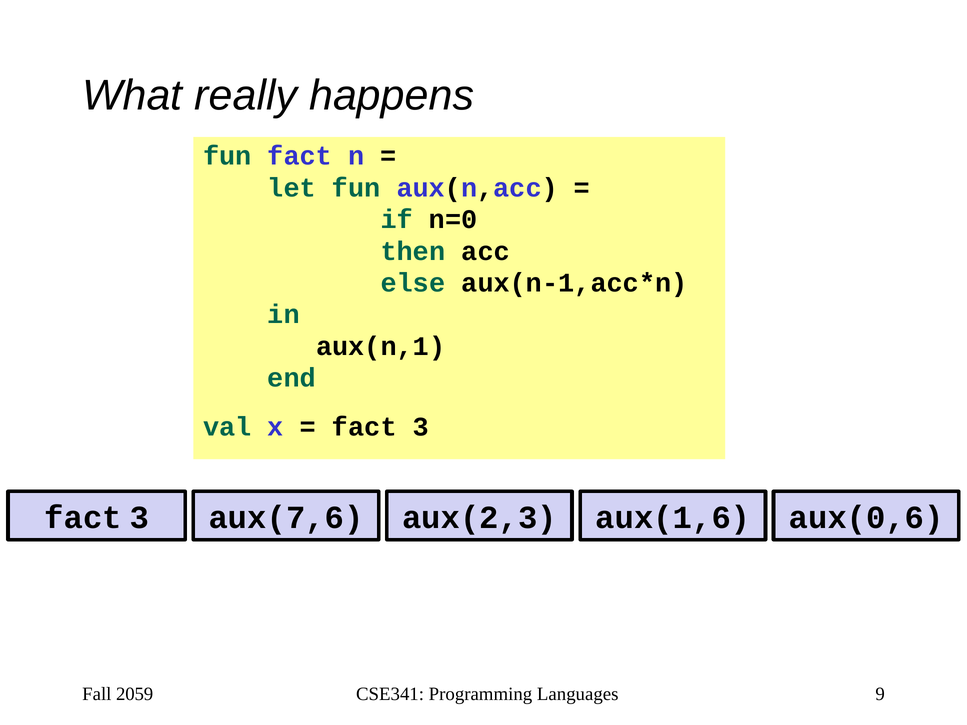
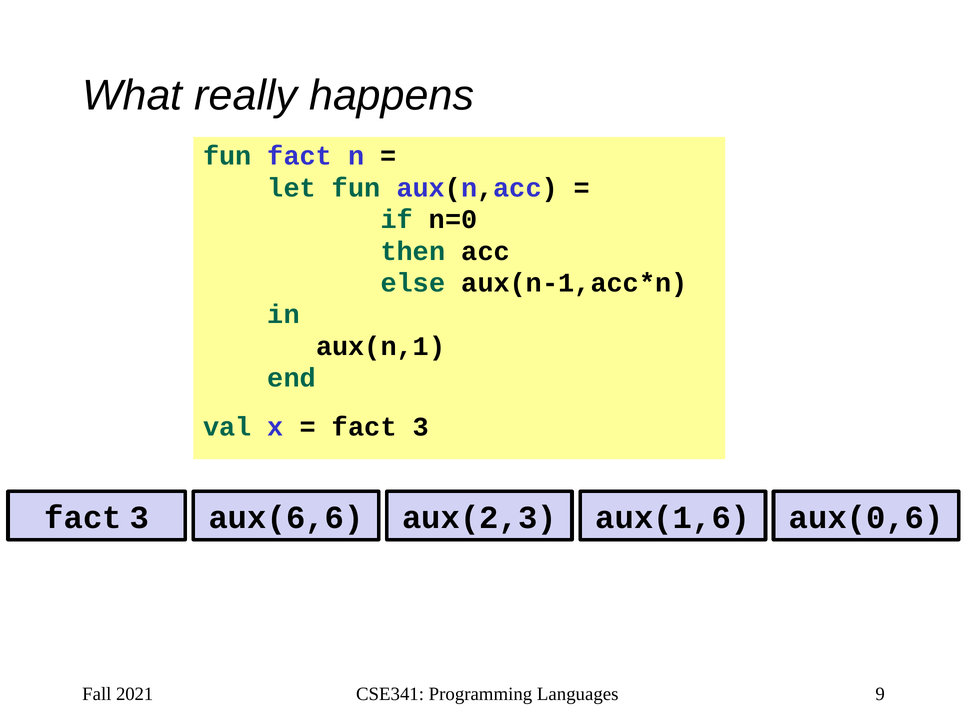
aux(7,6: aux(7,6 -> aux(6,6 (286, 518)
2059: 2059 -> 2021 (135, 694)
